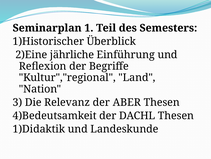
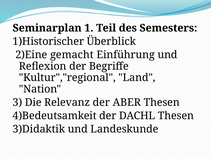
jährliche: jährliche -> gemacht (72, 54)
1)Didaktik: 1)Didaktik -> 3)Didaktik (39, 129)
